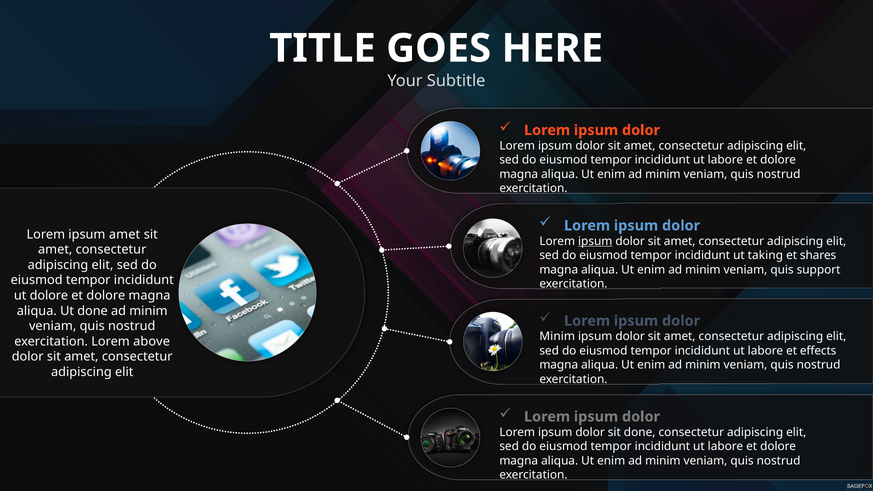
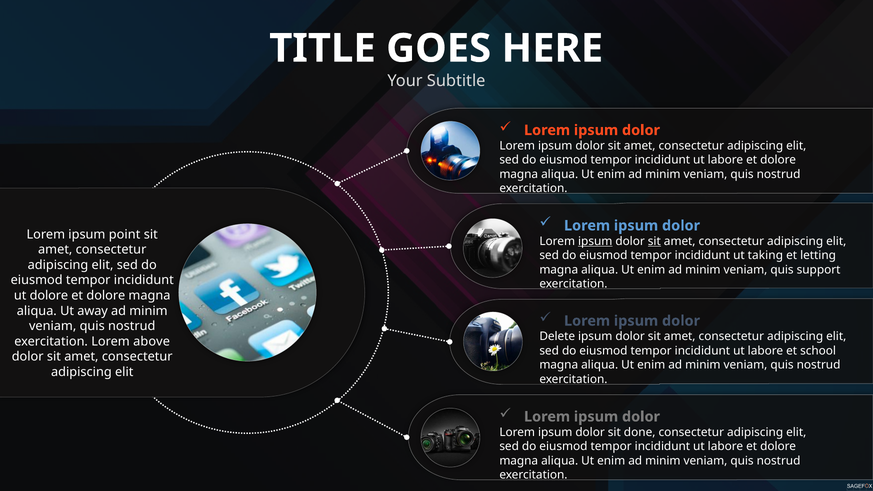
ipsum amet: amet -> point (125, 234)
sit underline: none -> present (654, 241)
shares: shares -> letting (818, 255)
Ut done: done -> away (93, 311)
Minim: Minim -> Delete (557, 337)
effects: effects -> school (818, 351)
